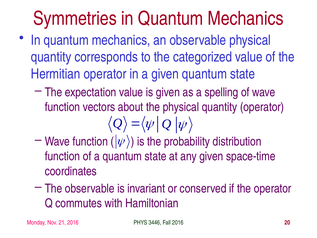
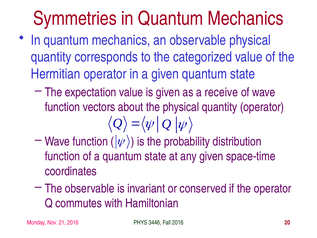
spelling: spelling -> receive (221, 92)
